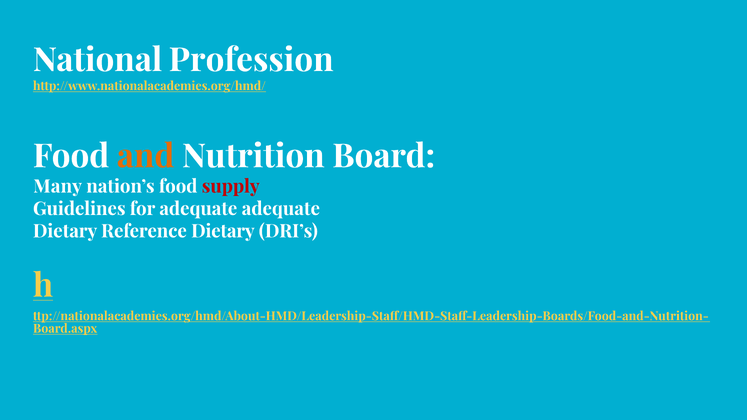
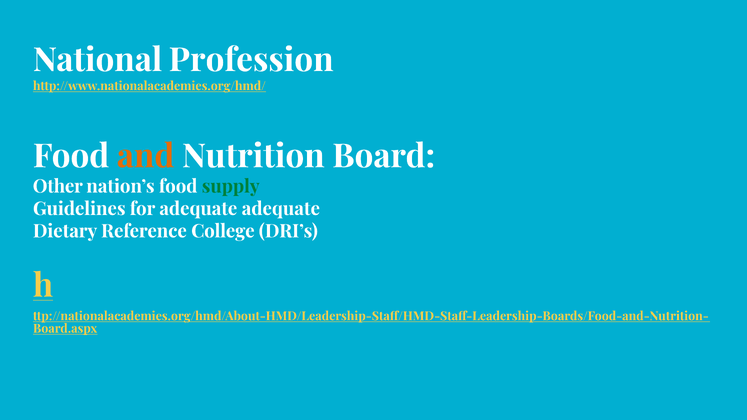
Many: Many -> Other (58, 187)
supply colour: red -> green (231, 187)
Reference Dietary: Dietary -> College (223, 231)
